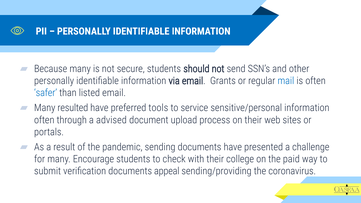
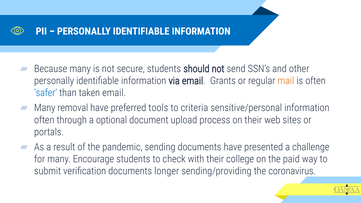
mail colour: blue -> orange (286, 81)
listed: listed -> taken (89, 93)
resulted: resulted -> removal (73, 108)
service: service -> criteria (194, 108)
advised: advised -> optional (112, 120)
appeal: appeal -> longer (167, 171)
